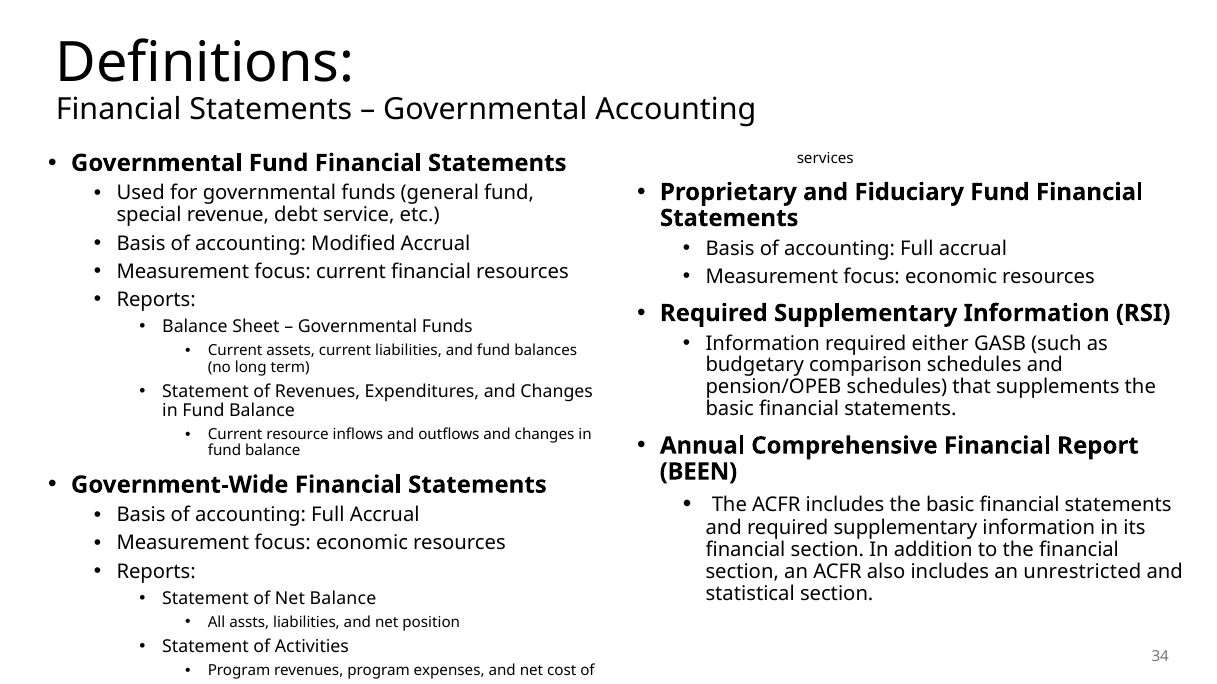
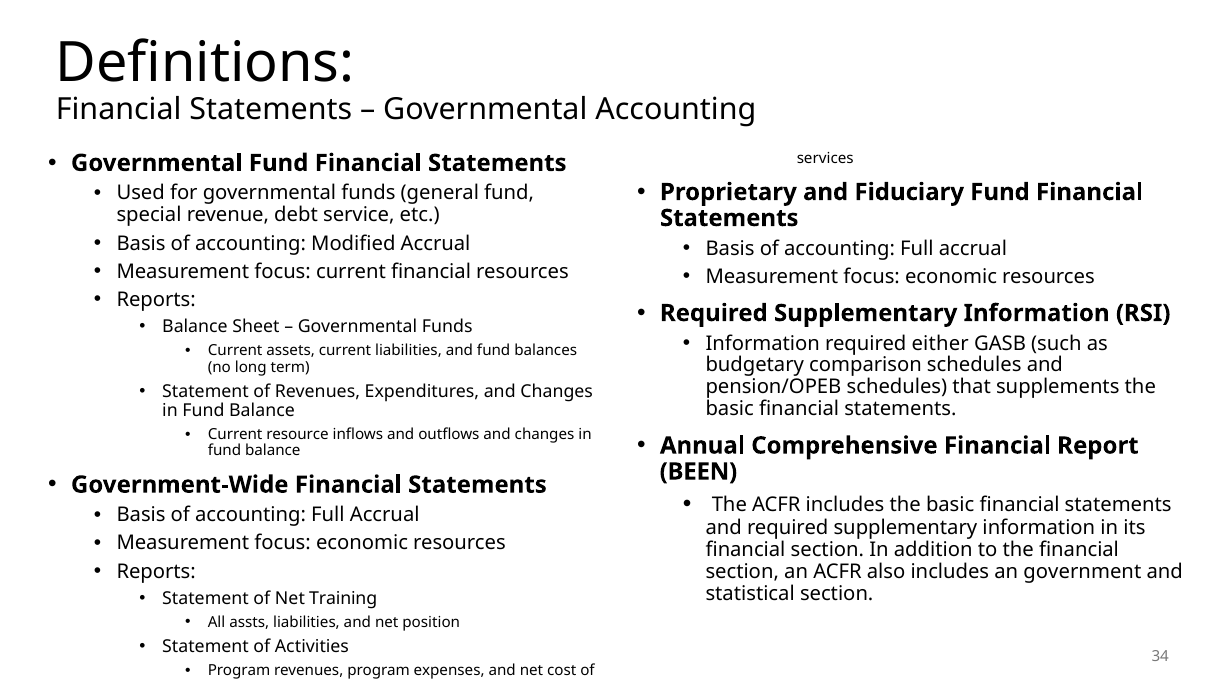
unrestricted: unrestricted -> government (1082, 572)
Net Balance: Balance -> Training (343, 599)
